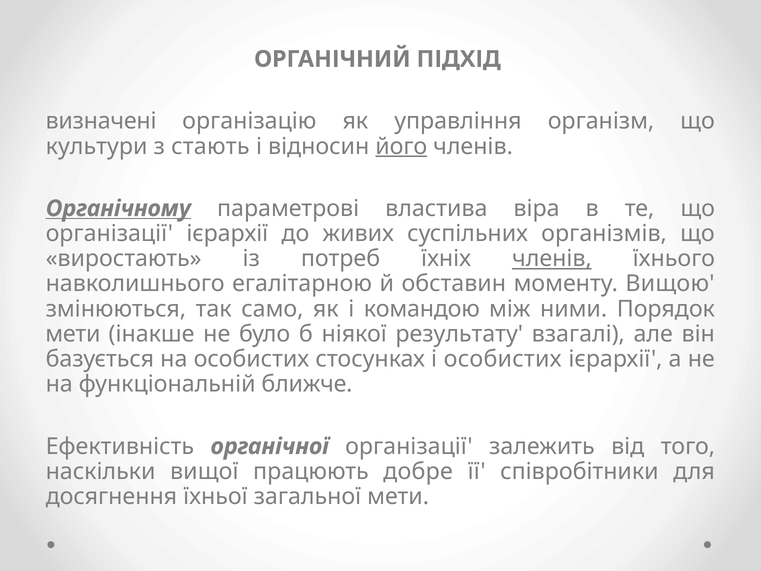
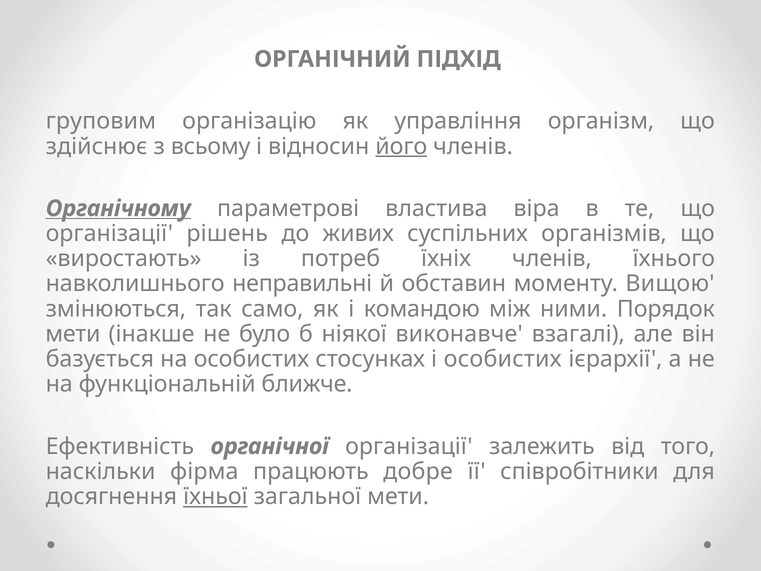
визначені: визначені -> груповим (101, 121)
культури: культури -> здійснює (97, 146)
стають: стають -> всьому (211, 146)
організації ієрархії: ієрархії -> рішень (227, 233)
членів underline: present -> none (552, 259)
егалітарною: егалітарною -> неправильні (302, 284)
результату: результату -> виконавче (459, 334)
вищої: вищої -> фірма (204, 471)
їхньої underline: none -> present (215, 496)
